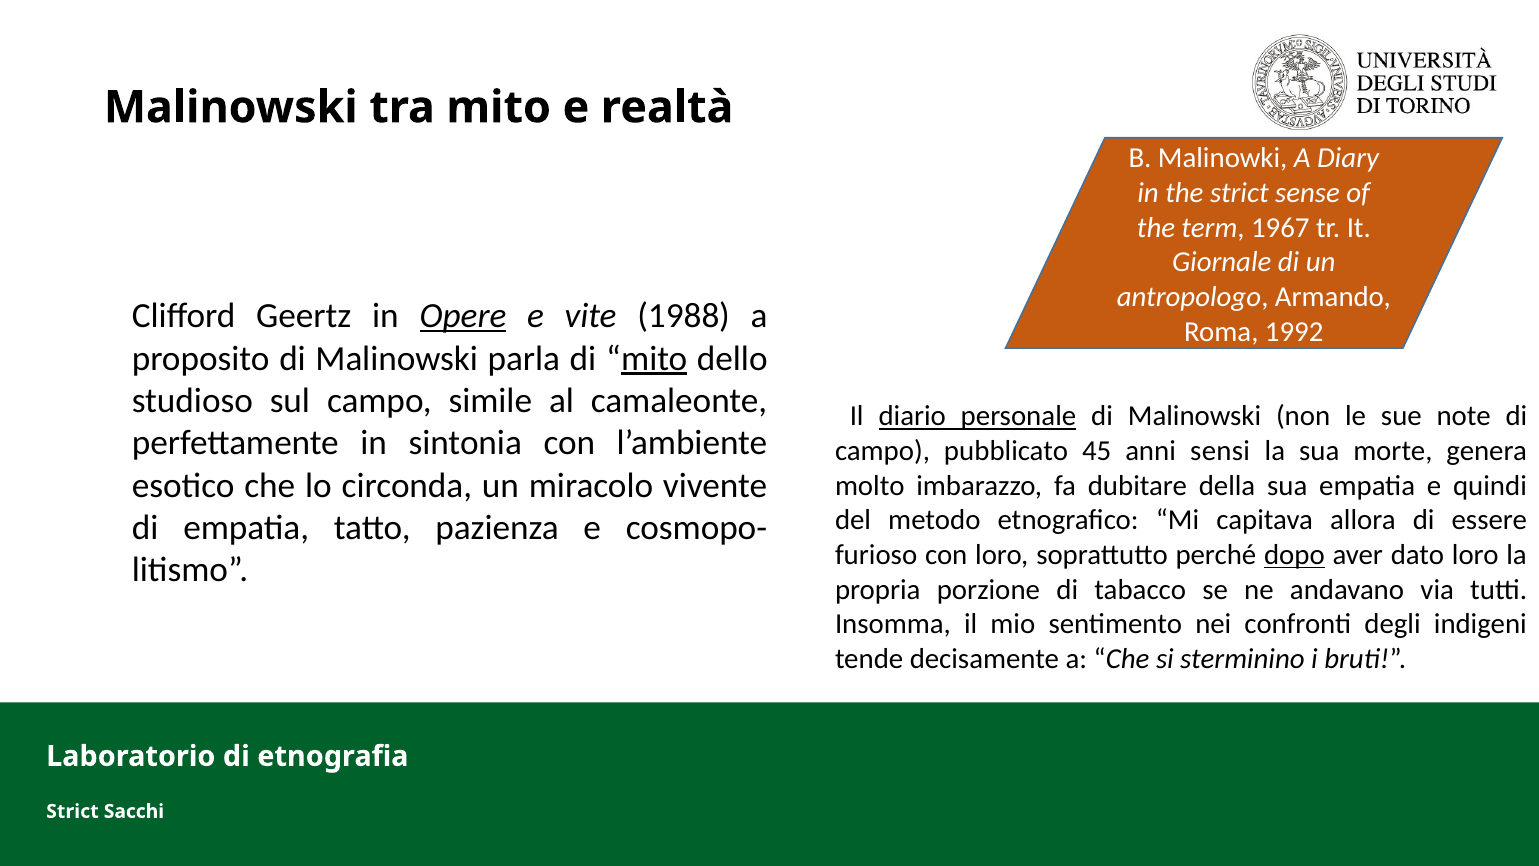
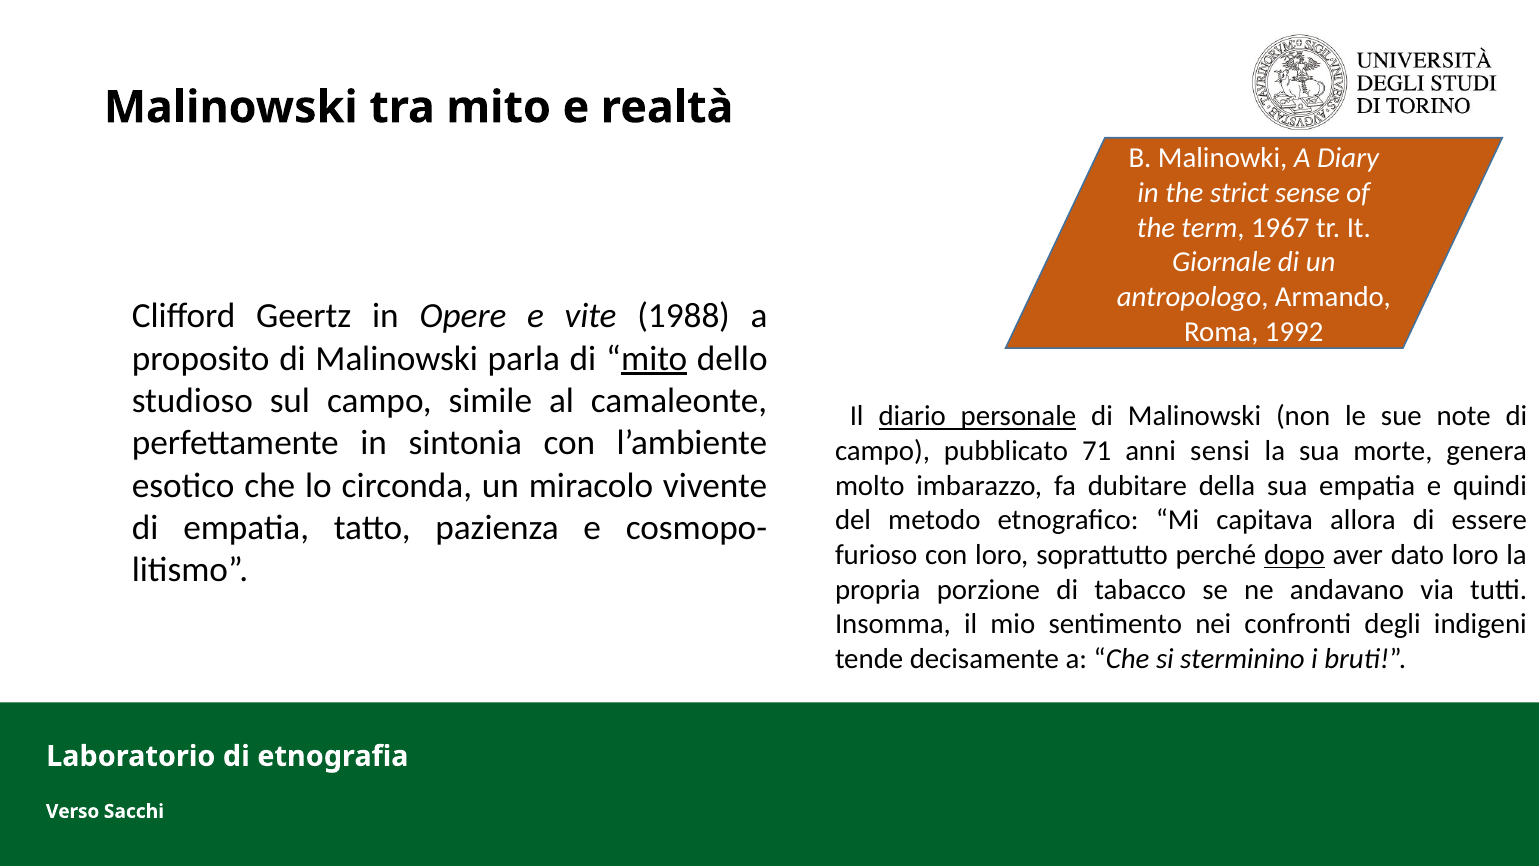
Opere underline: present -> none (463, 316)
45: 45 -> 71 (1097, 451)
Strict: Strict -> Verso (73, 811)
